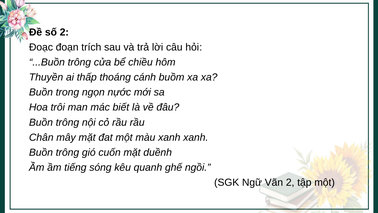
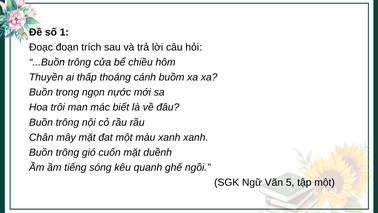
số 2: 2 -> 1 (64, 32)
Vãn 2: 2 -> 5 (290, 182)
